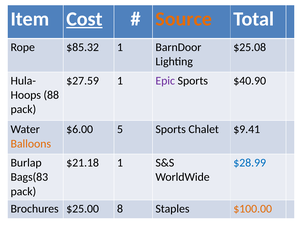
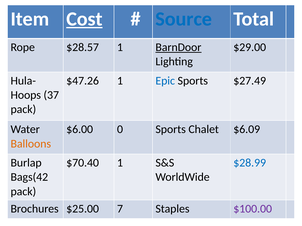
Source colour: orange -> blue (184, 19)
$85.32: $85.32 -> $28.57 (83, 47)
BarnDoor underline: none -> present (178, 47)
$25.08: $25.08 -> $29.00 (250, 47)
$27.59: $27.59 -> $47.26 (83, 81)
Epic colour: purple -> blue (165, 81)
$40.90: $40.90 -> $27.49 (250, 81)
88: 88 -> 37 (51, 95)
5: 5 -> 0 (120, 130)
$9.41: $9.41 -> $6.09 (247, 130)
$21.18: $21.18 -> $70.40 (83, 163)
Bags(83: Bags(83 -> Bags(42 (29, 178)
8: 8 -> 7 (120, 209)
$100.00 colour: orange -> purple (253, 209)
